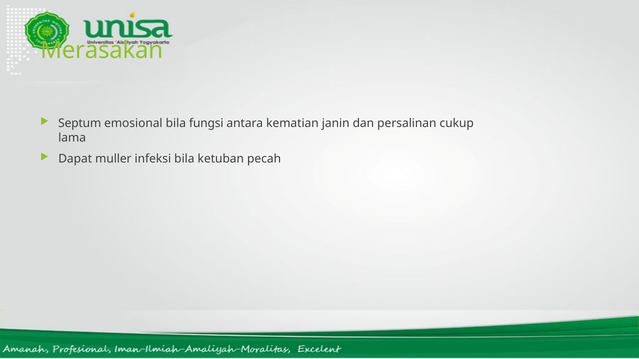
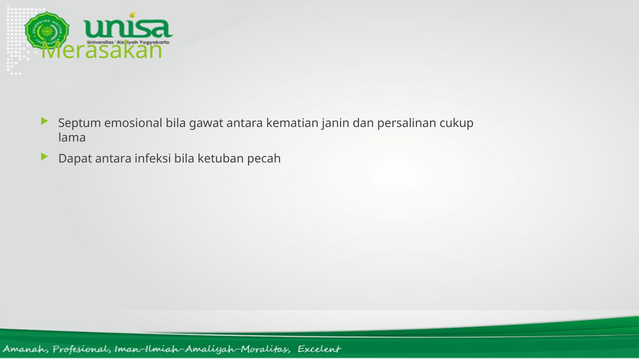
fungsi: fungsi -> gawat (206, 124)
Dapat muller: muller -> antara (113, 159)
